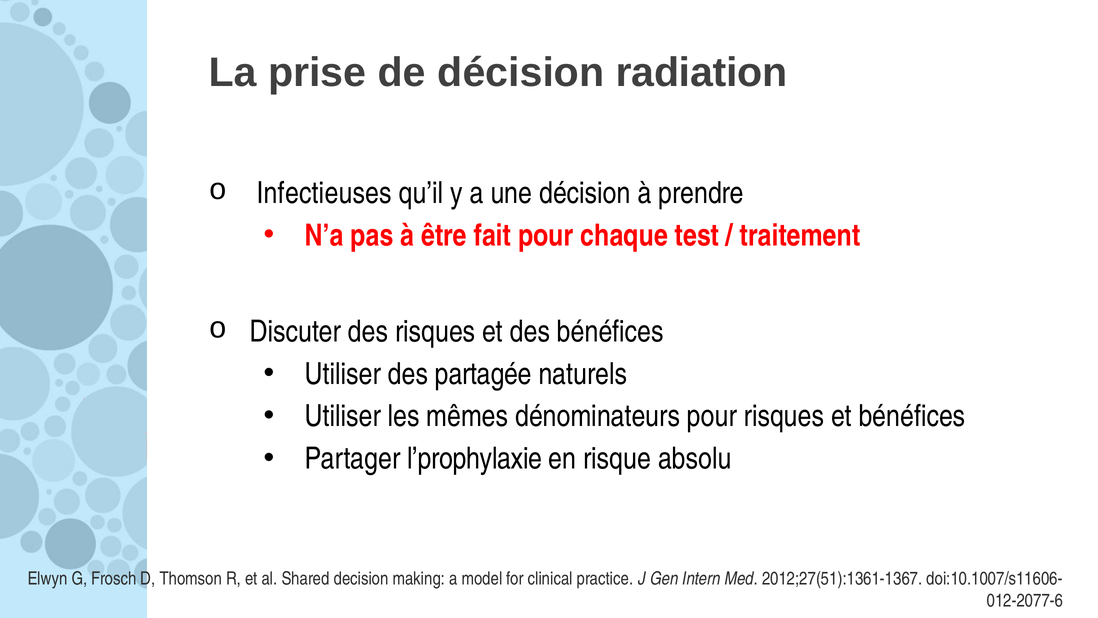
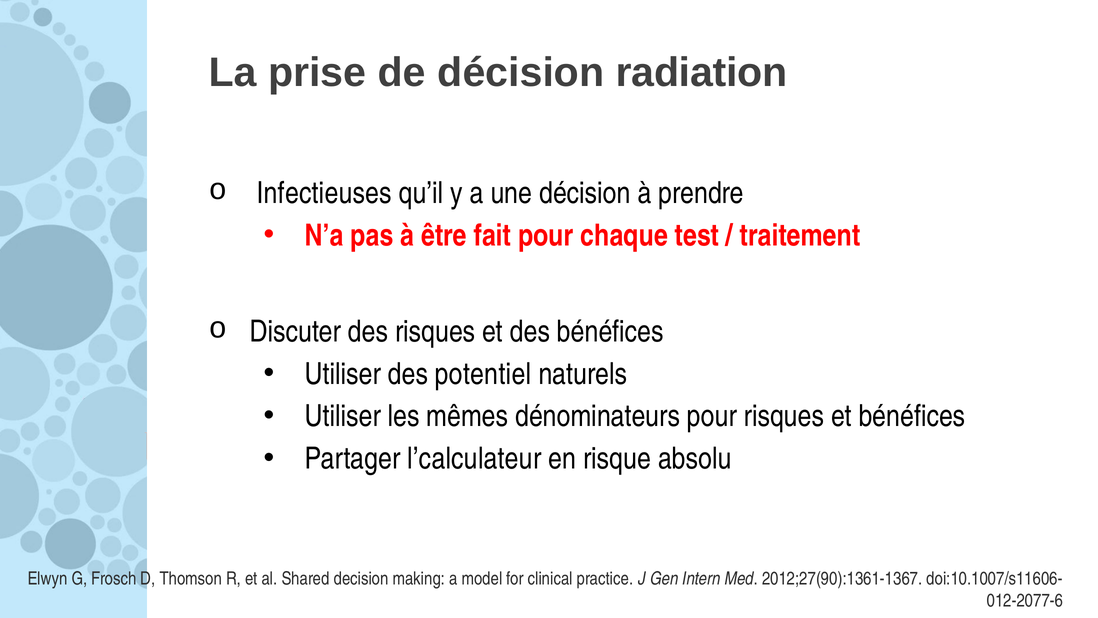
partagée: partagée -> potentiel (483, 374)
l’prophylaxie: l’prophylaxie -> l’calculateur (474, 458)
2012;27(51):1361-1367: 2012;27(51):1361-1367 -> 2012;27(90):1361-1367 (842, 578)
